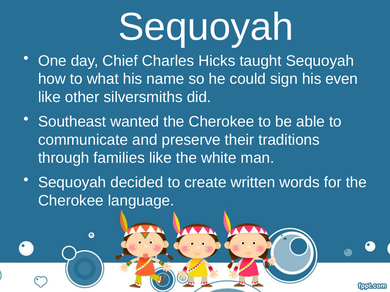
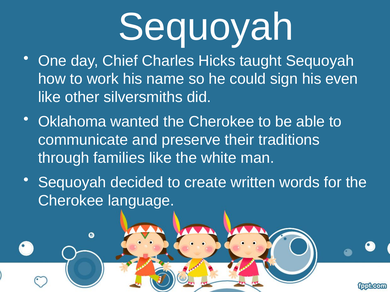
what: what -> work (103, 79)
Southeast: Southeast -> Oklahoma (72, 122)
